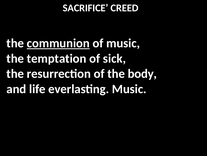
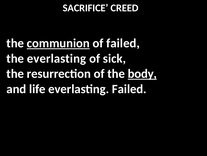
of music: music -> failed (123, 43)
the temptation: temptation -> everlasting (57, 58)
body underline: none -> present (142, 73)
everlasting Music: Music -> Failed (129, 89)
